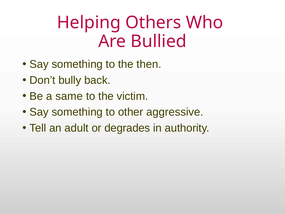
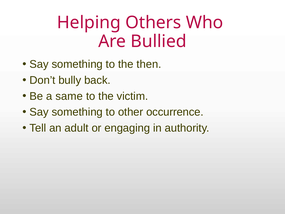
aggressive: aggressive -> occurrence (175, 112)
degrades: degrades -> engaging (127, 128)
